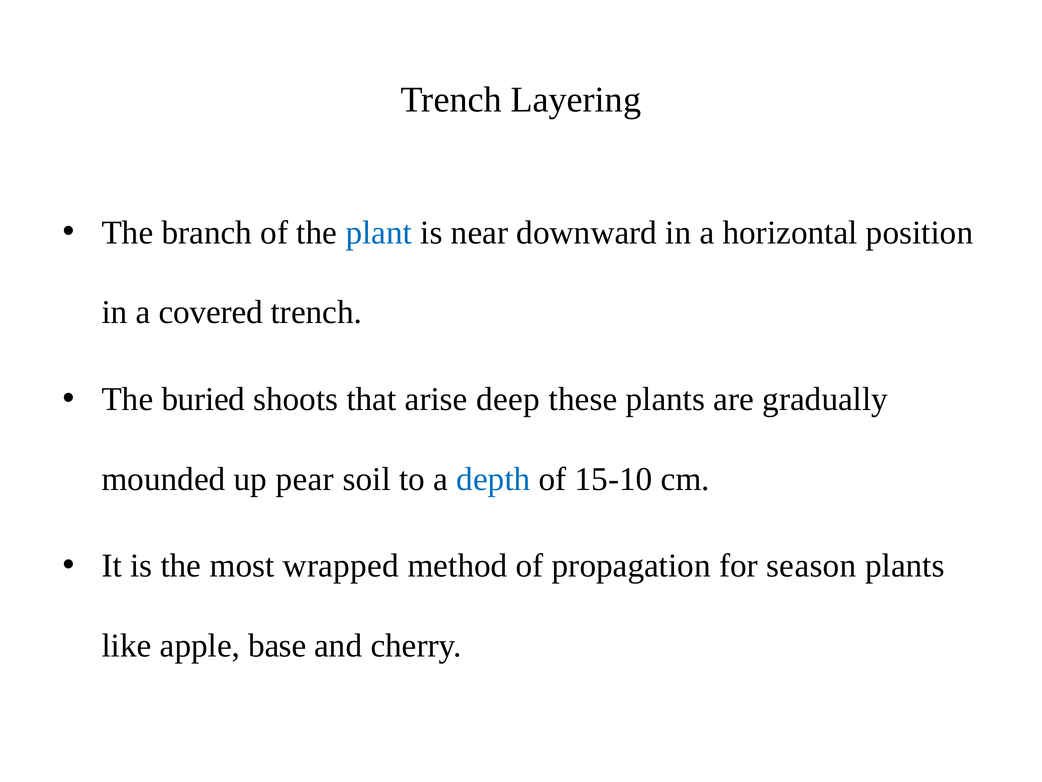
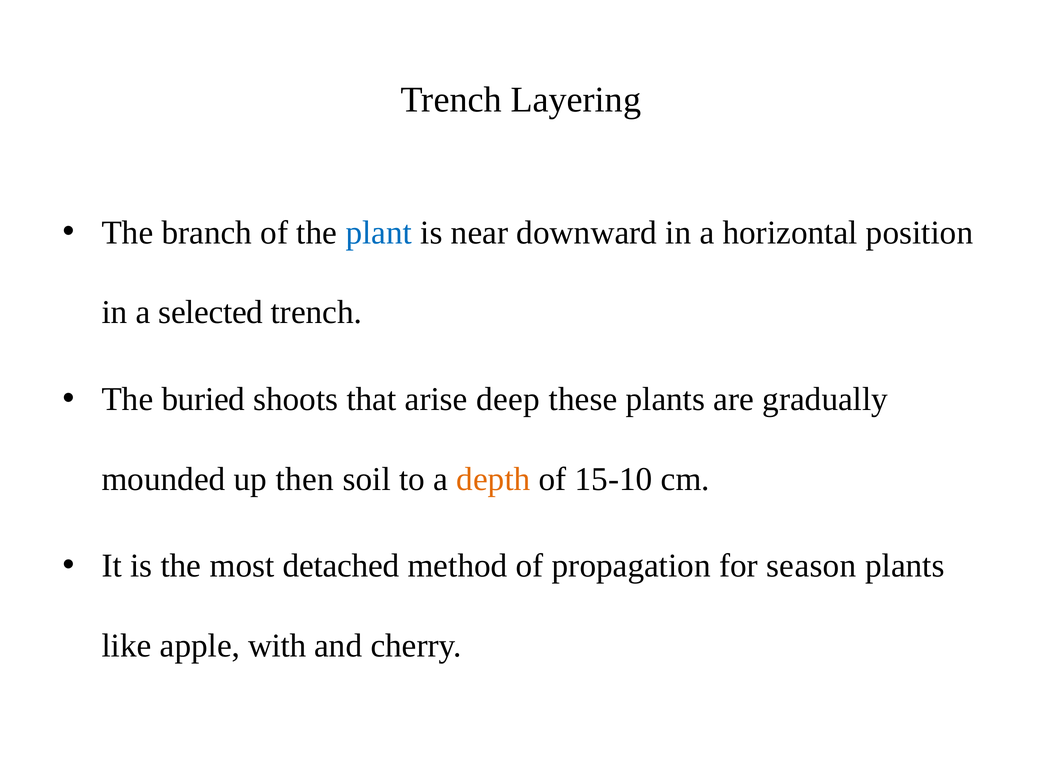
covered: covered -> selected (211, 312)
pear: pear -> then (305, 479)
depth colour: blue -> orange (493, 479)
wrapped: wrapped -> detached (341, 566)
base: base -> with (277, 645)
